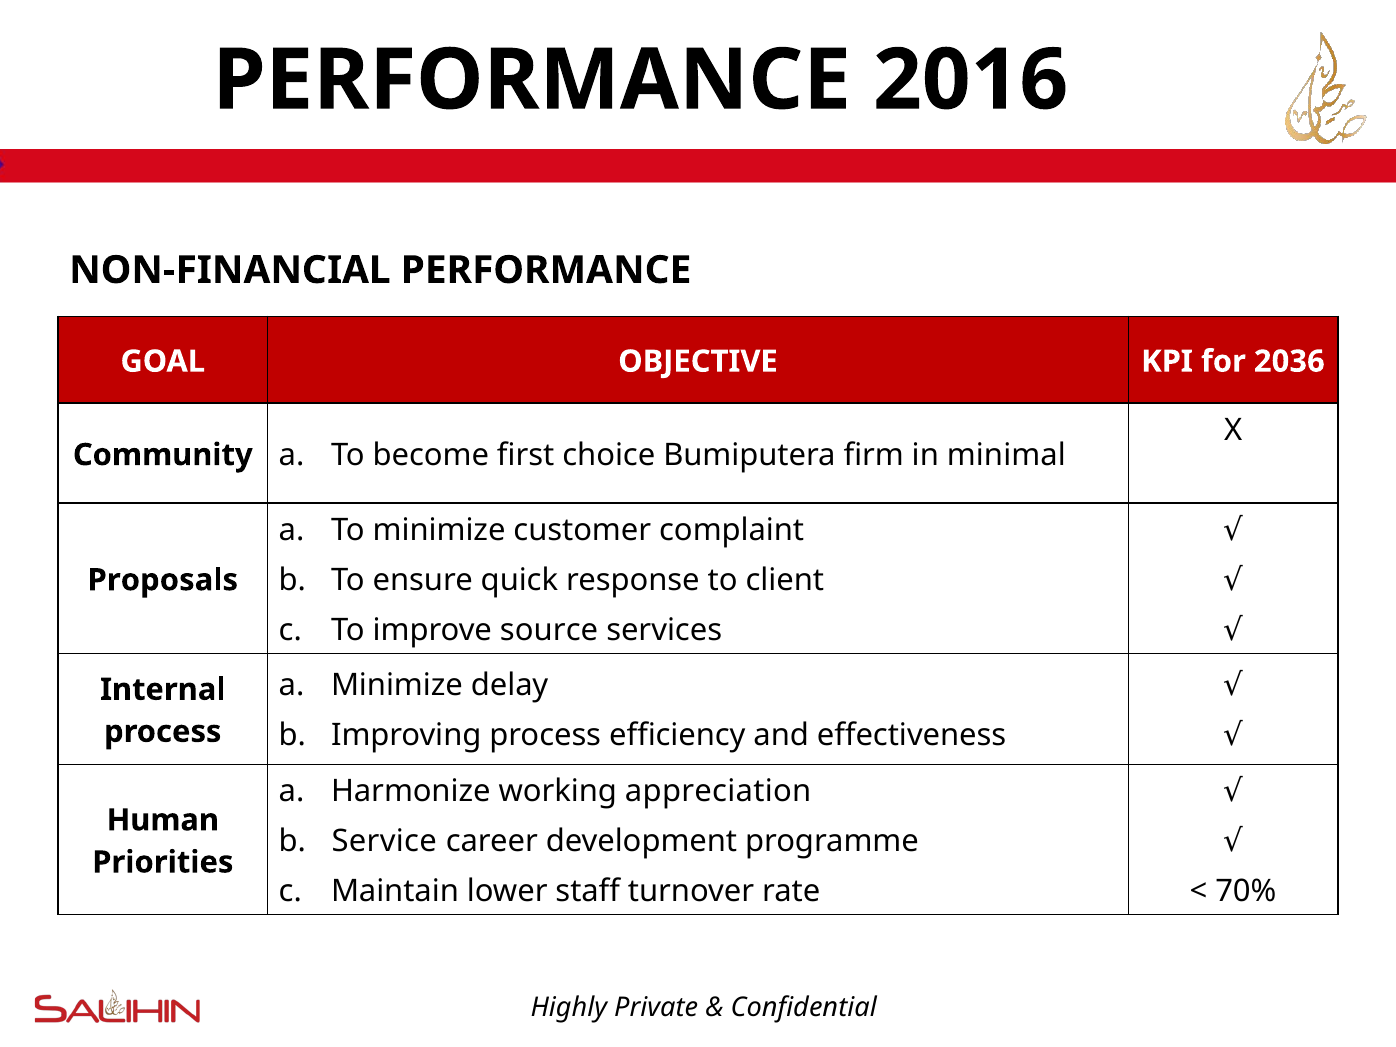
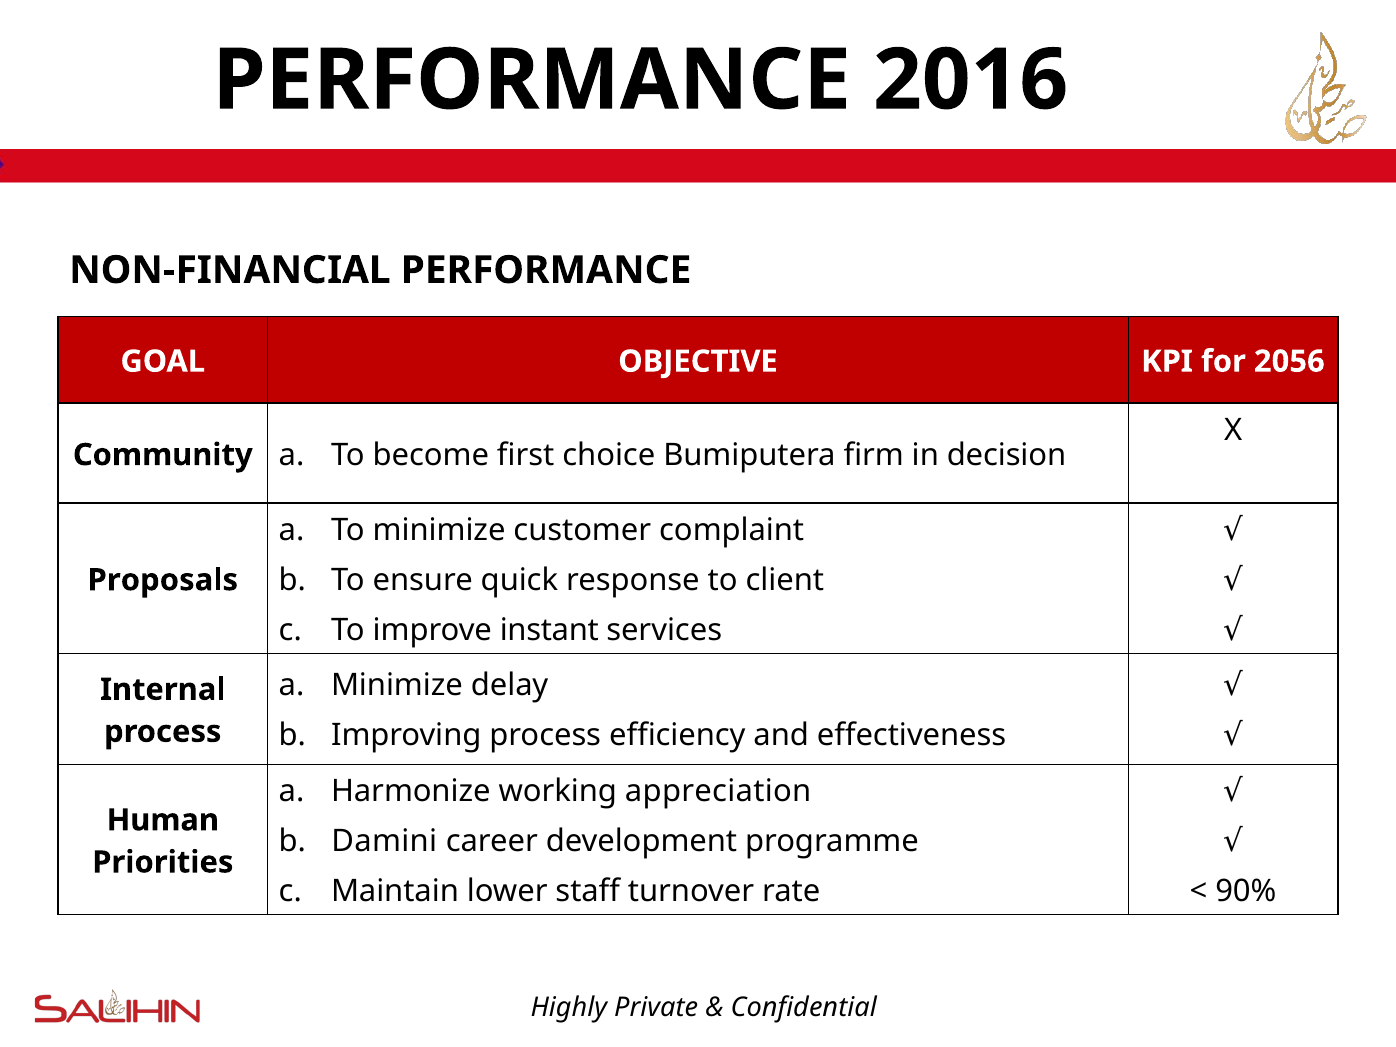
2036: 2036 -> 2056 (1289, 361)
minimal: minimal -> decision (1006, 455)
source: source -> instant (549, 630)
Service: Service -> Damini (384, 841)
70%: 70% -> 90% (1246, 891)
